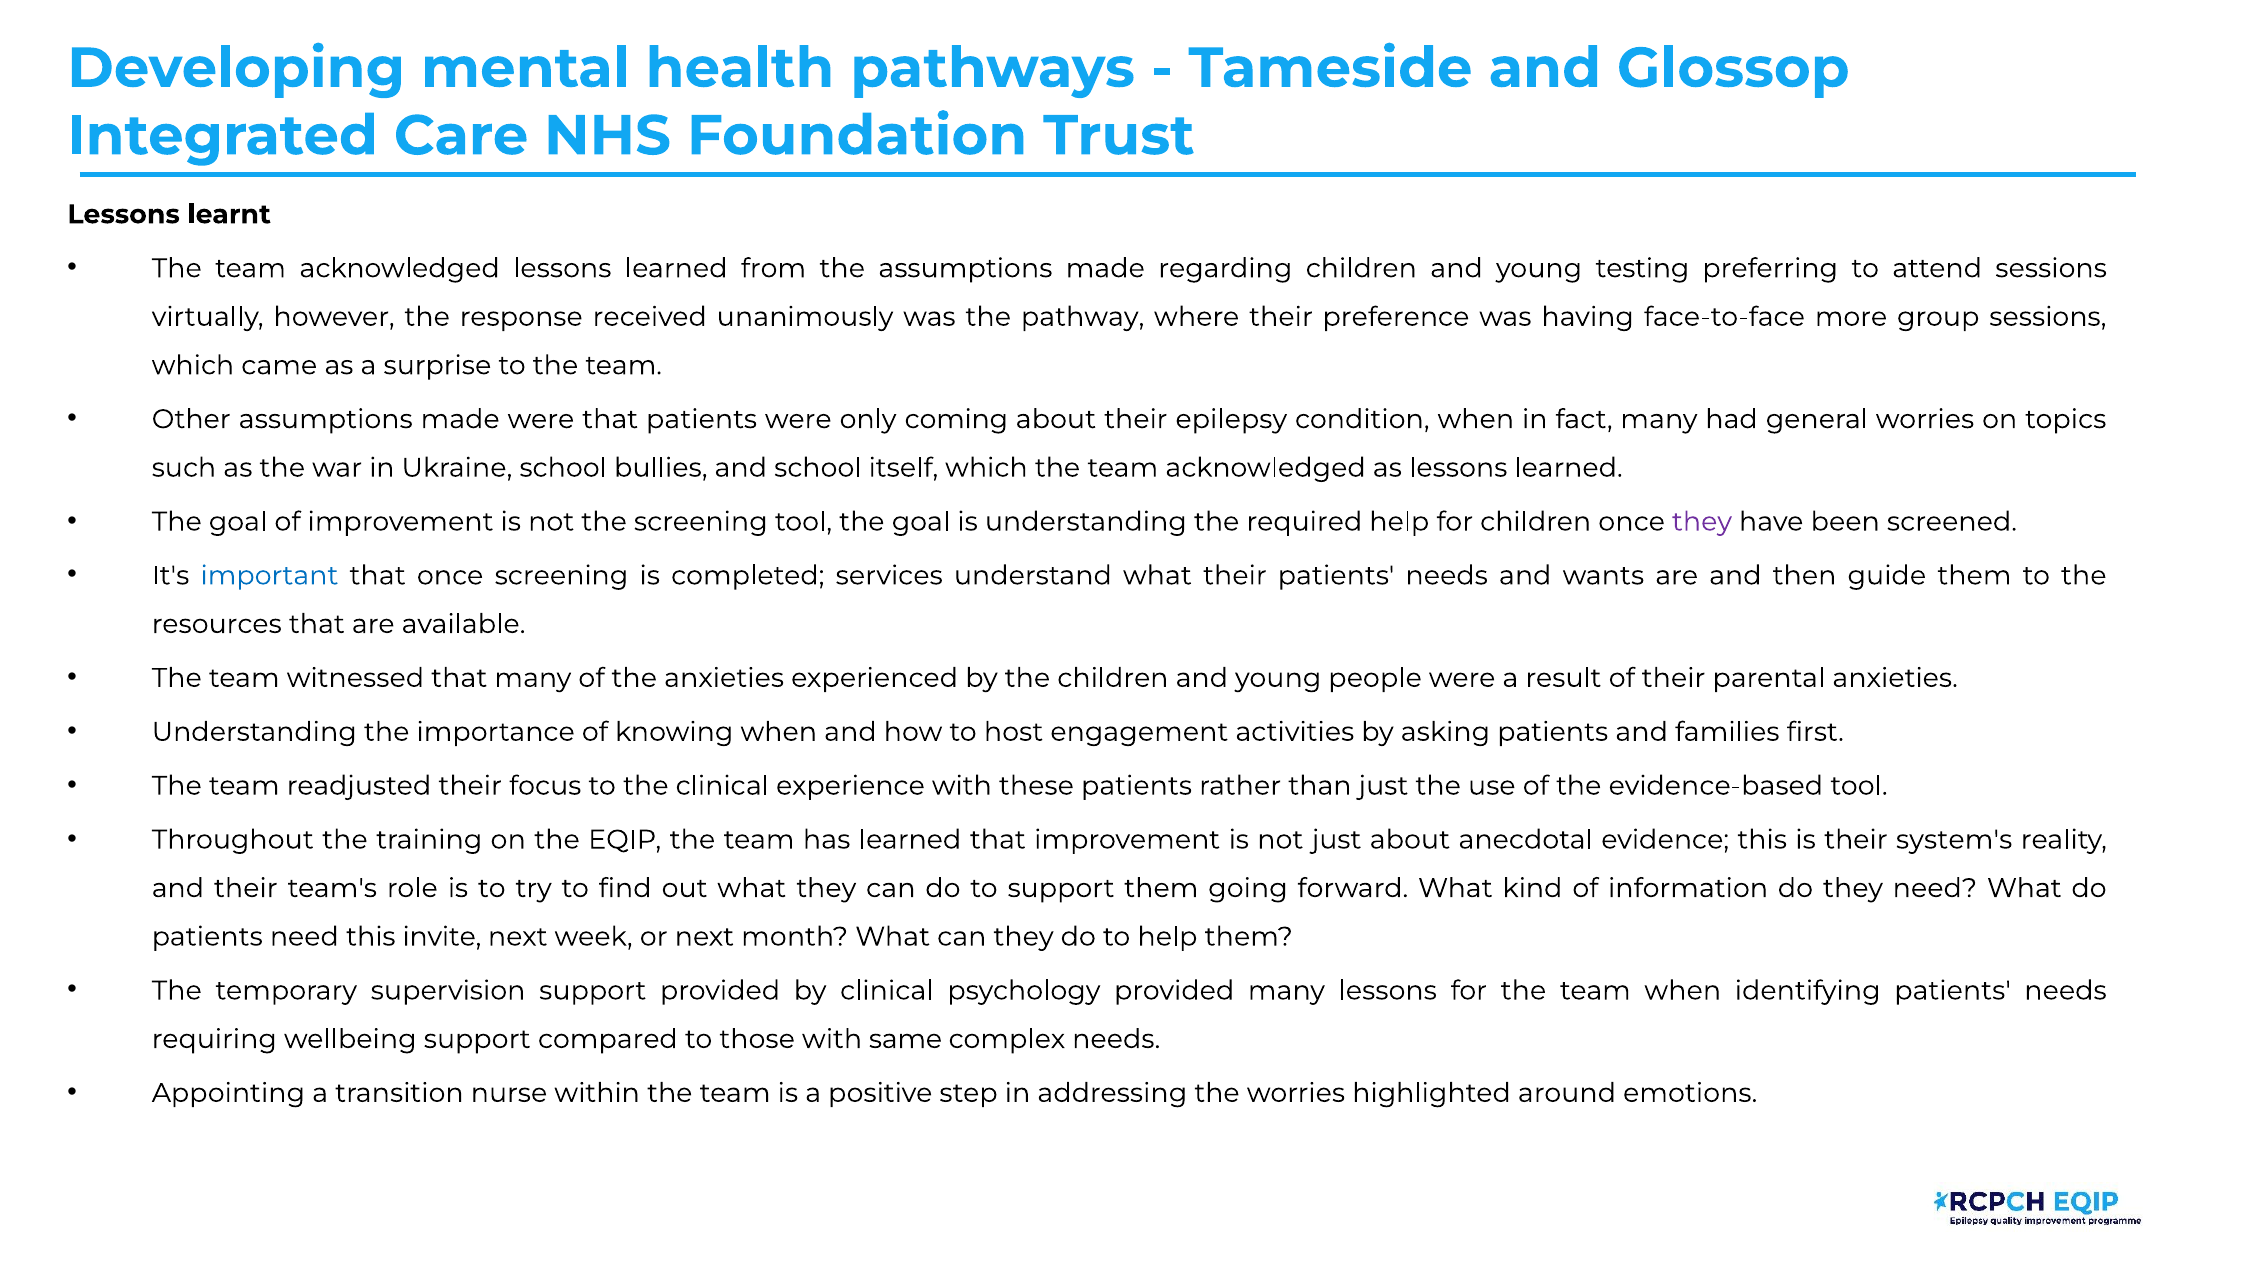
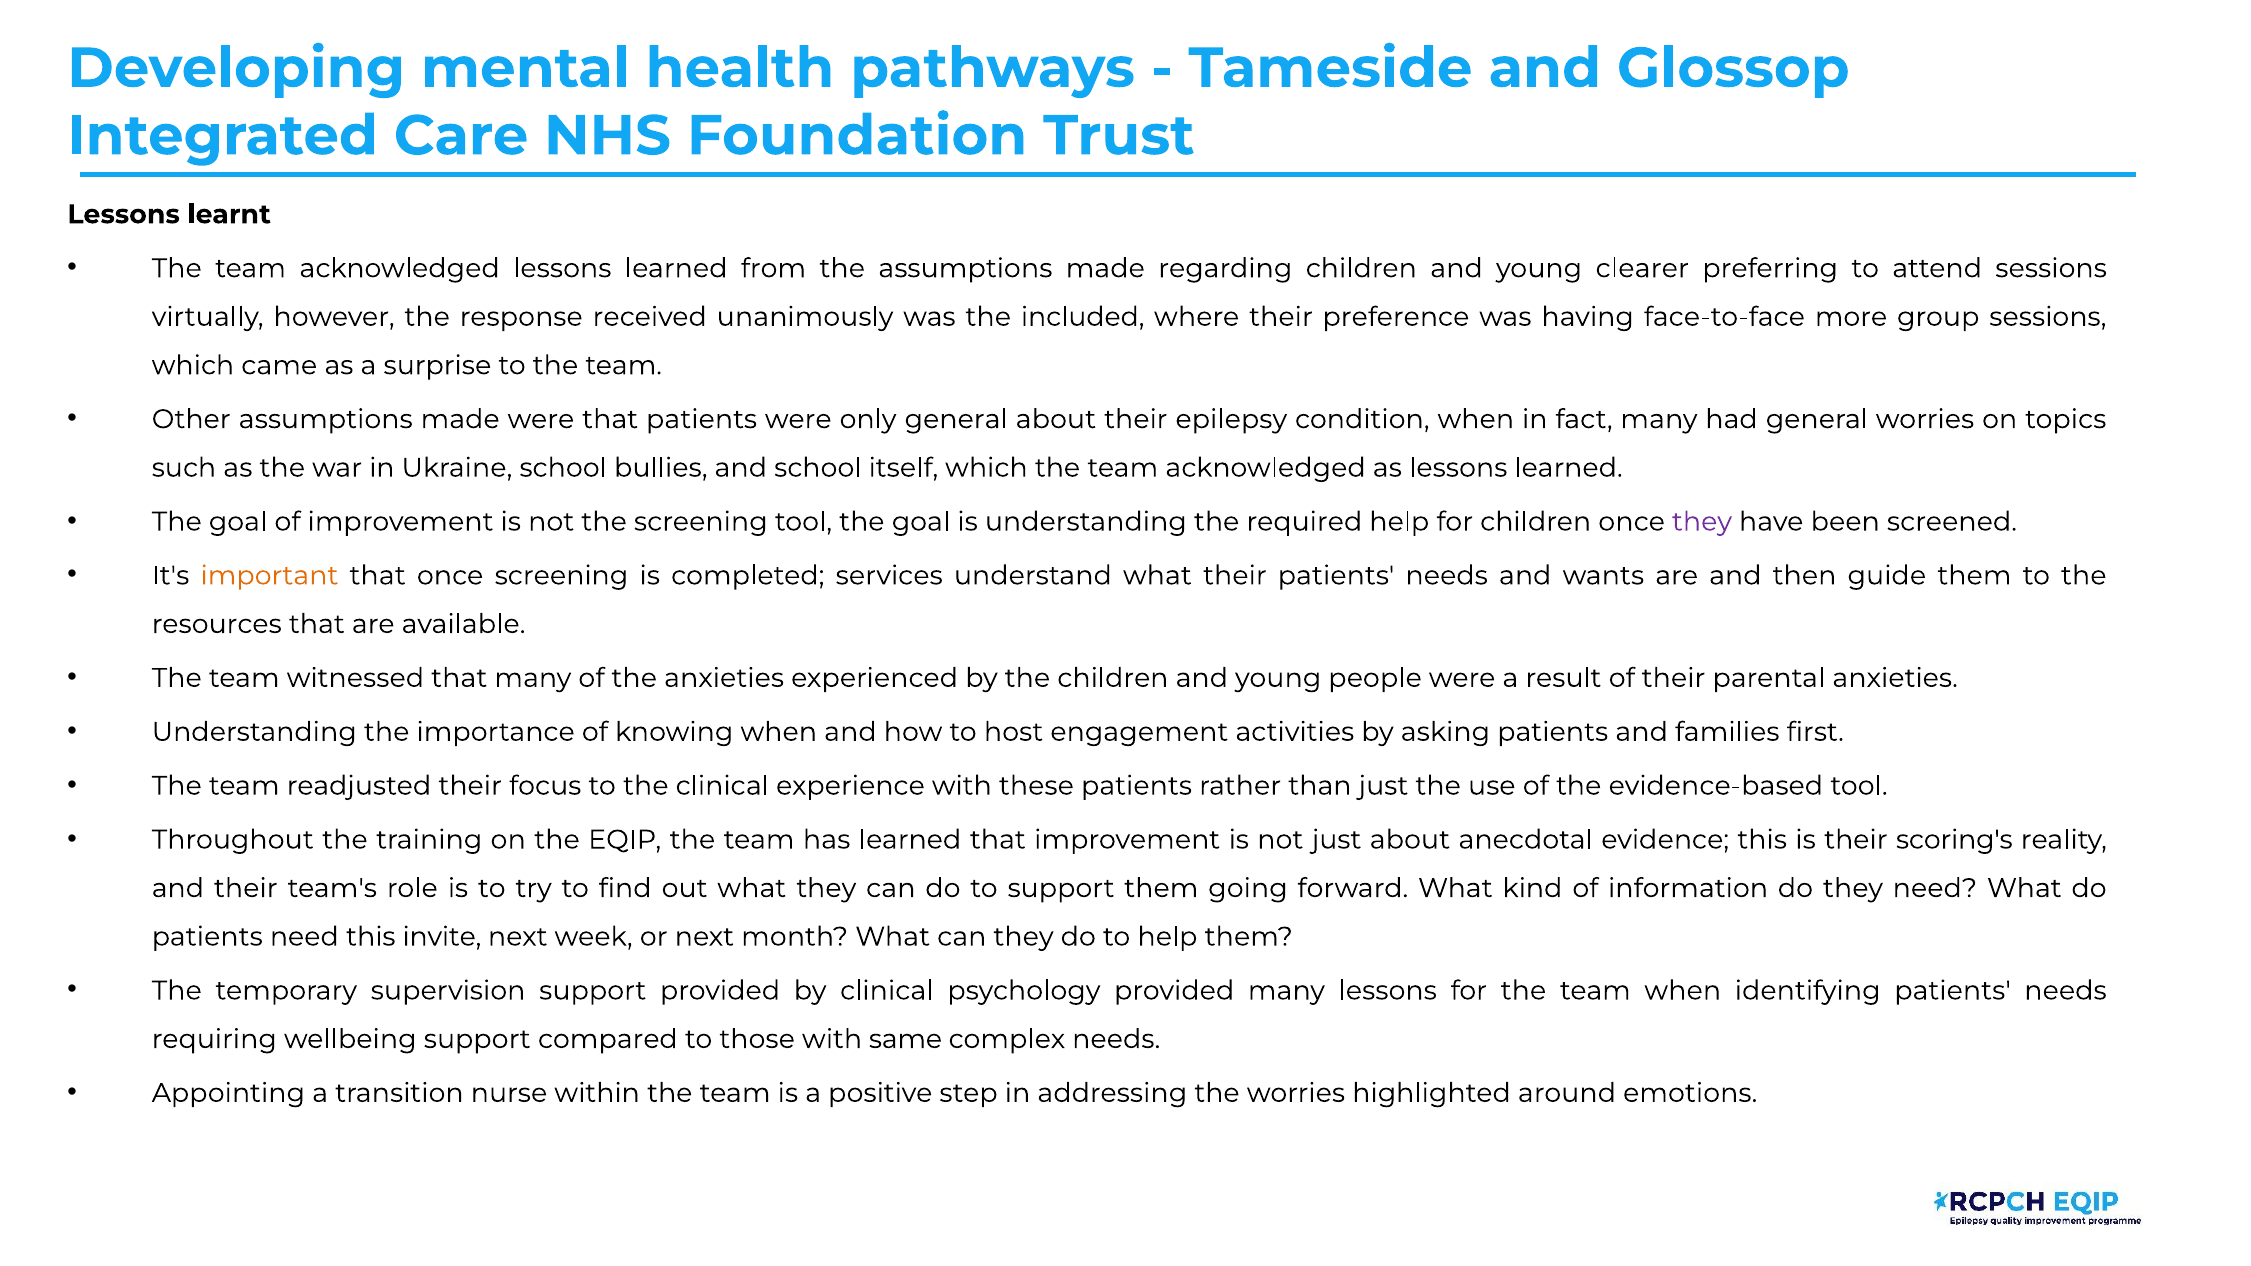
testing: testing -> clearer (1642, 268)
pathway: pathway -> included (1083, 317)
only coming: coming -> general (956, 419)
important colour: blue -> orange (269, 576)
system's: system's -> scoring's (1954, 840)
